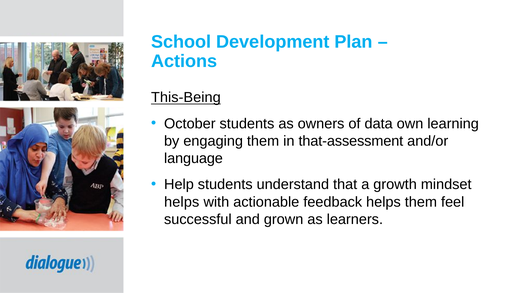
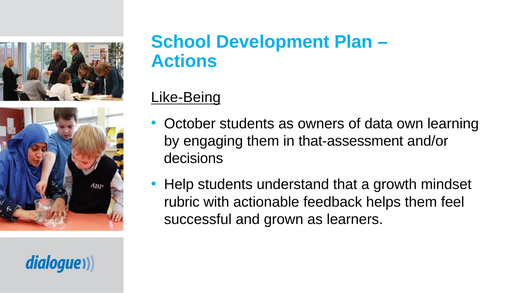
This-Being: This-Being -> Like-Being (186, 98)
language: language -> decisions (193, 158)
helps: helps -> rubric (182, 202)
